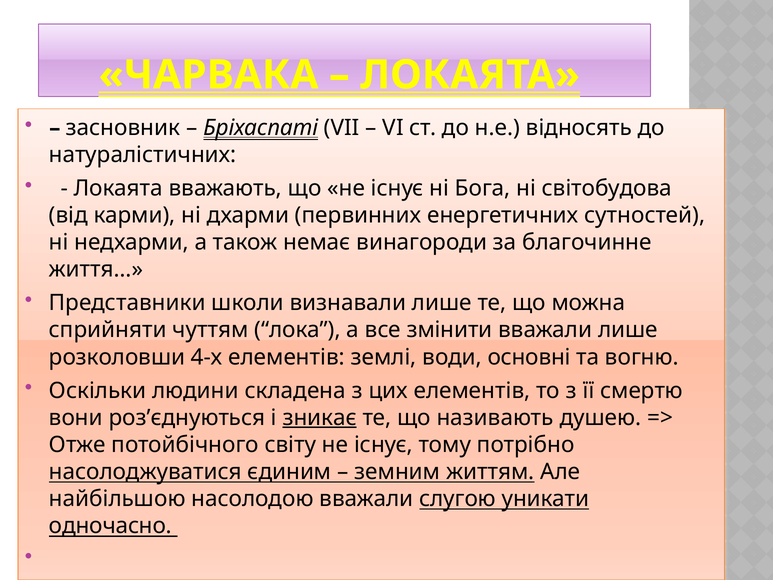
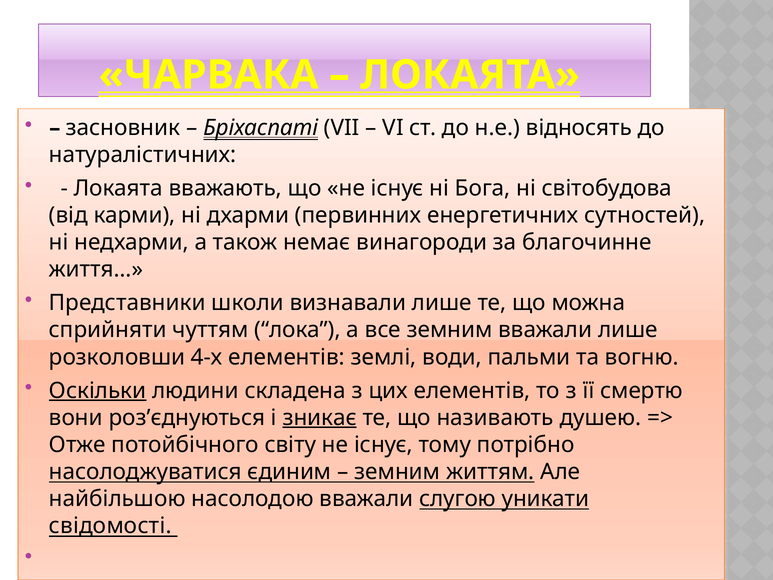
все змінити: змінити -> земним (450, 330)
основні: основні -> пальми (529, 357)
Оскільки underline: none -> present (98, 390)
одночасно: одночасно -> свідомості (110, 526)
